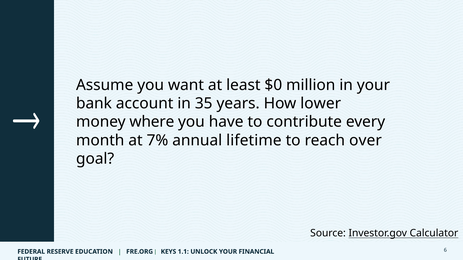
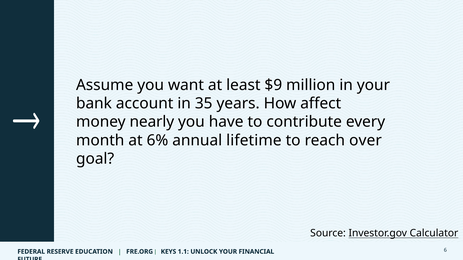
$0: $0 -> $9 (273, 85)
lower: lower -> affect (321, 104)
where: where -> nearly (152, 122)
7%: 7% -> 6% (157, 141)
